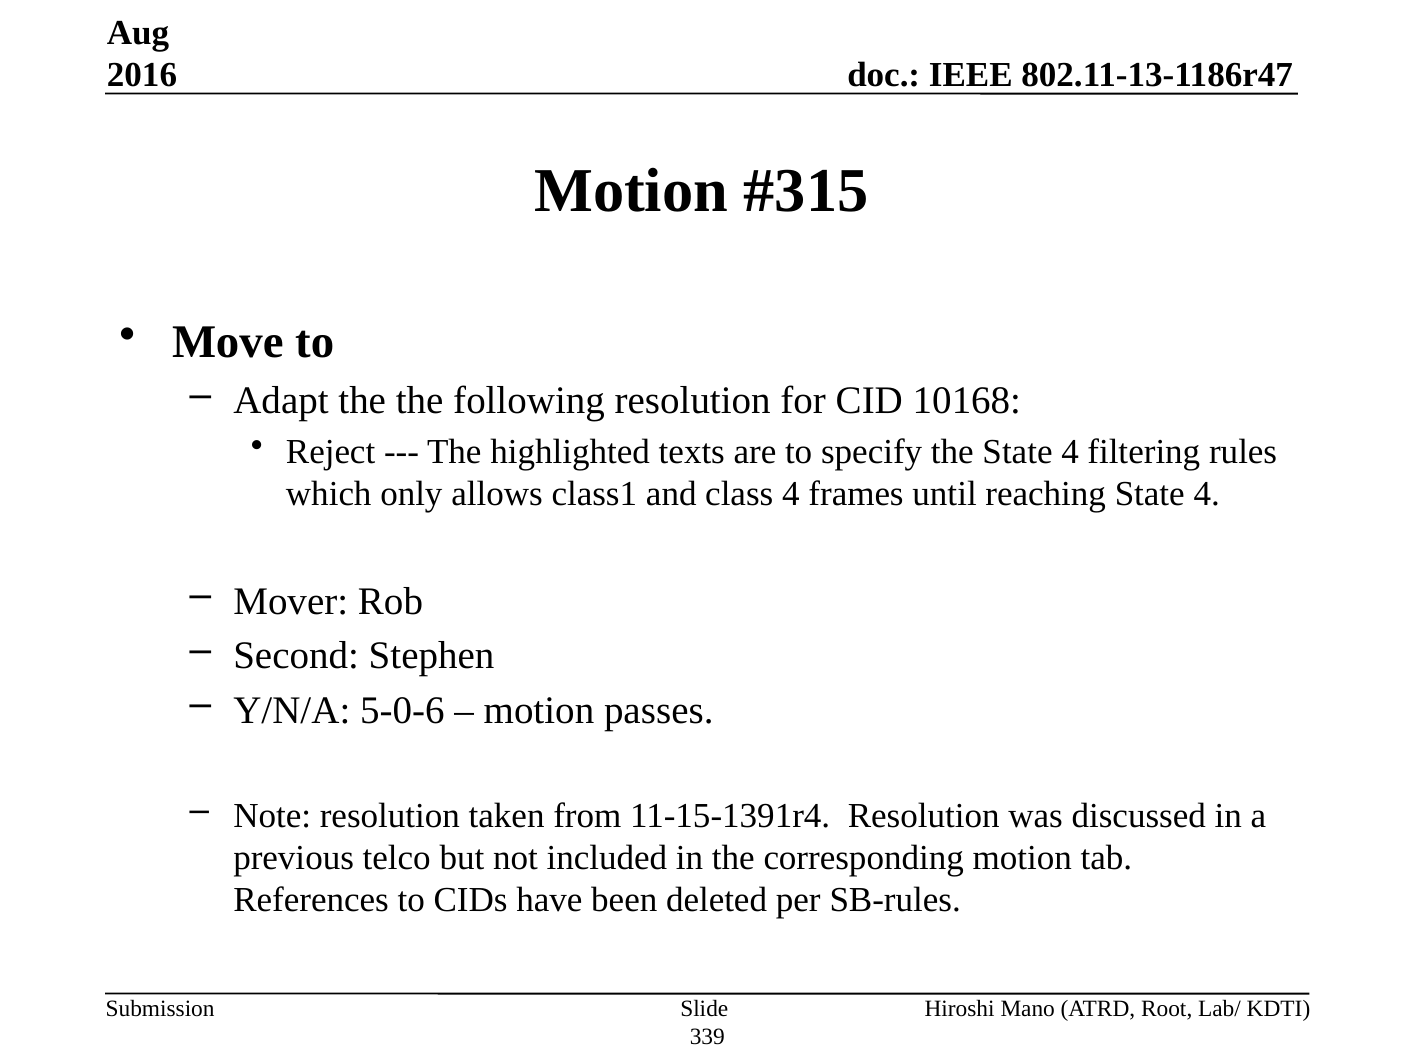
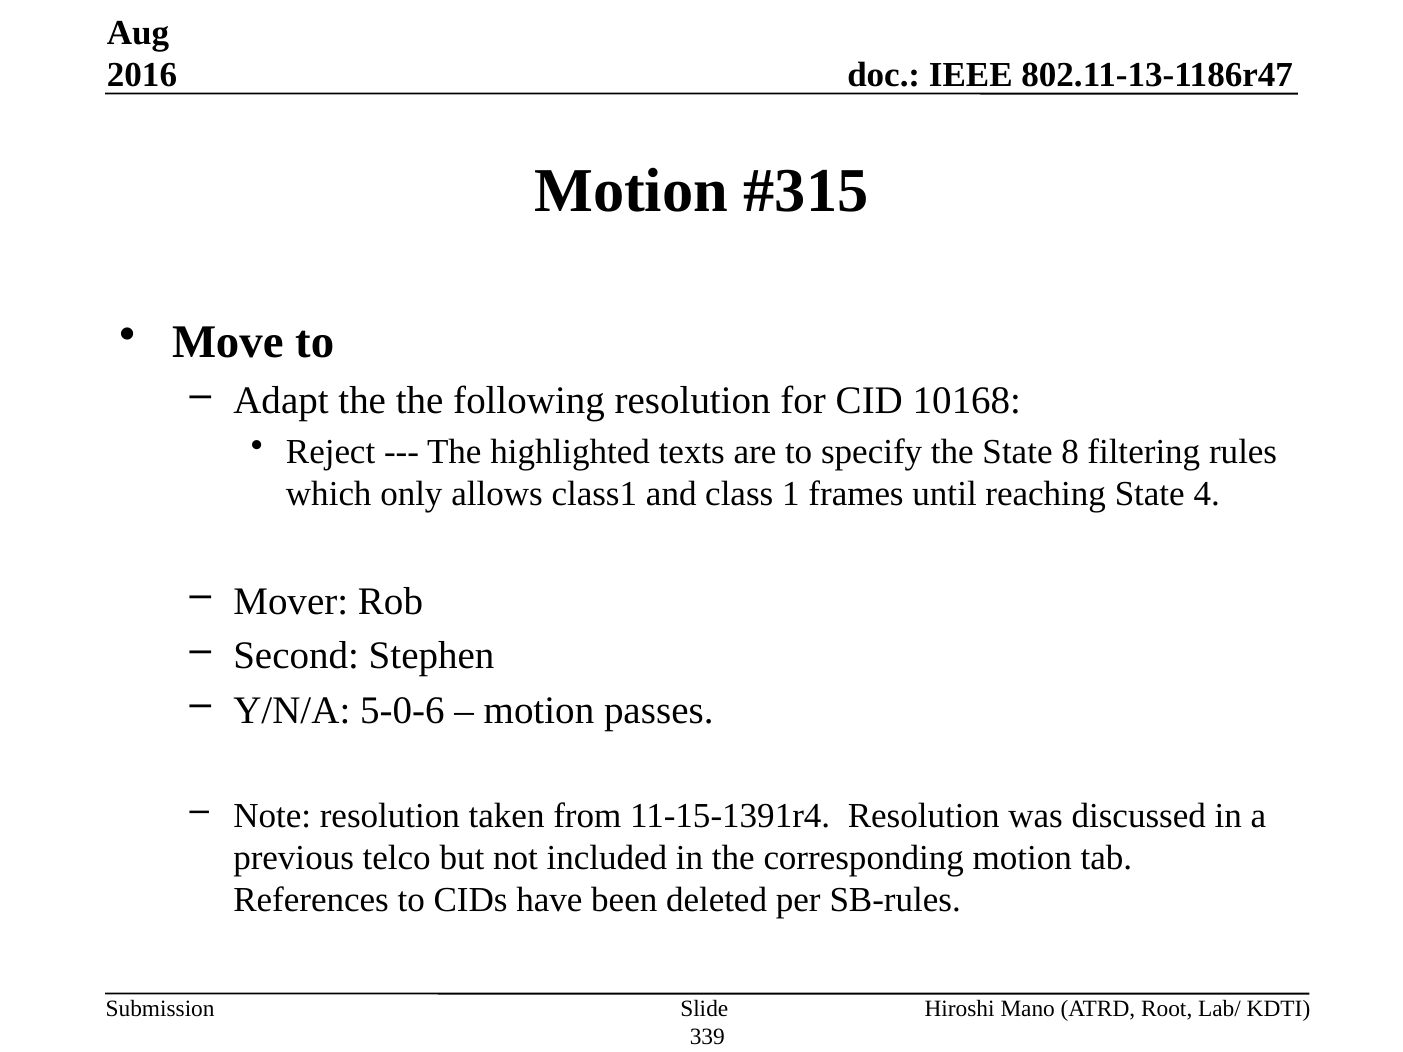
the State 4: 4 -> 8 (1070, 452)
class 4: 4 -> 1 (791, 494)
